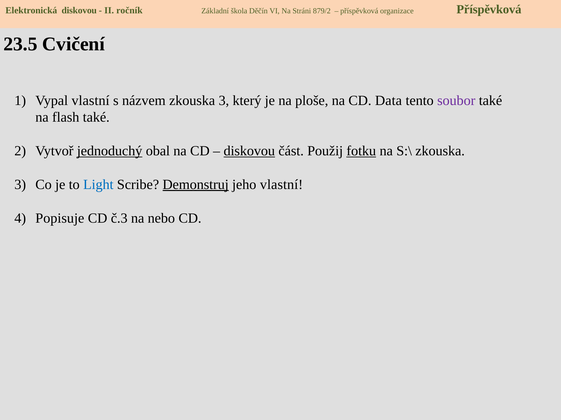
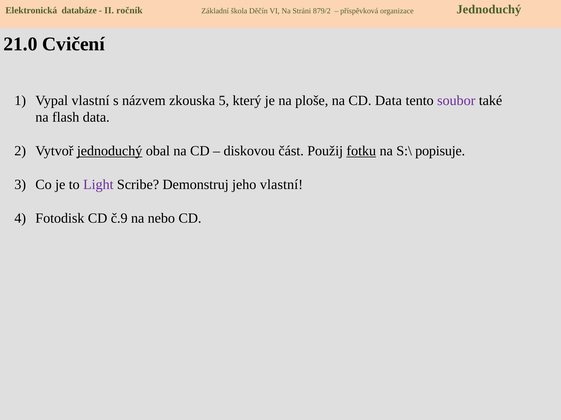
Elektronická diskovou: diskovou -> databáze (79, 10)
organizace Příspěvková: Příspěvková -> Jednoduchý (489, 9)
23.5: 23.5 -> 21.0 (20, 44)
názvem zkouska 3: 3 -> 5 (224, 101)
flash také: také -> data (96, 118)
diskovou underline: present -> none (249, 151)
S:\ zkouska: zkouska -> popisuje (440, 151)
Light colour: blue -> purple (98, 185)
Demonstruj underline: present -> none (196, 185)
Popisuje: Popisuje -> Fotodisk (60, 219)
č.3: č.3 -> č.9 (119, 219)
